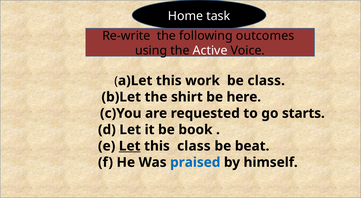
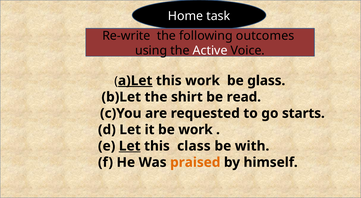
a)Let underline: none -> present (135, 81)
be class: class -> glass (266, 81)
here: here -> read (244, 97)
be book: book -> work (196, 130)
beat: beat -> with (252, 146)
praised colour: blue -> orange (195, 162)
